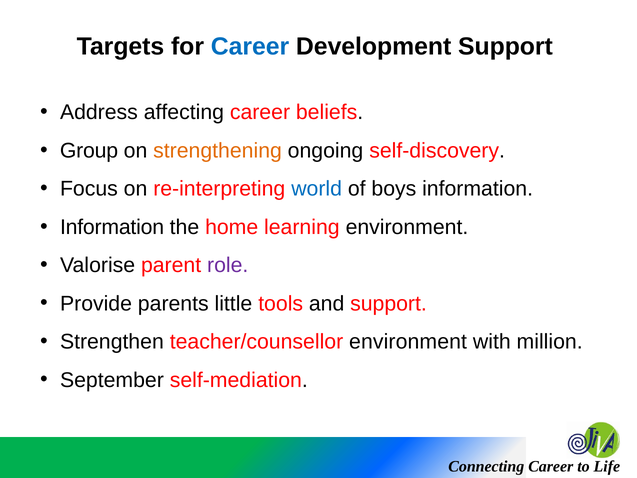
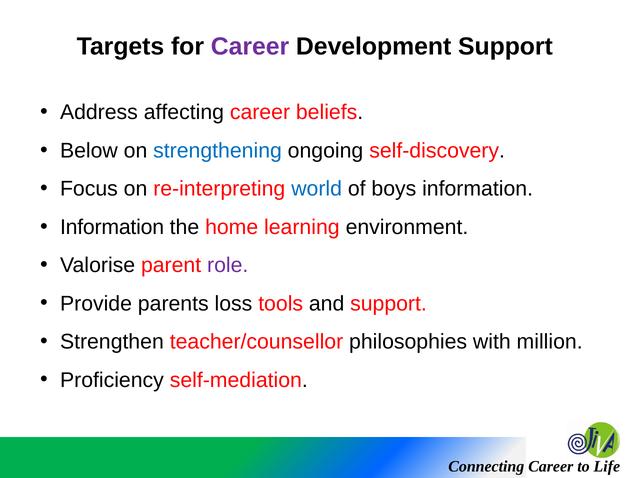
Career colour: blue -> purple (250, 46)
Group: Group -> Below (89, 151)
strengthening colour: orange -> blue (218, 151)
little: little -> loss (233, 303)
teacher/counsellor environment: environment -> philosophies (408, 342)
September: September -> Proficiency (112, 380)
